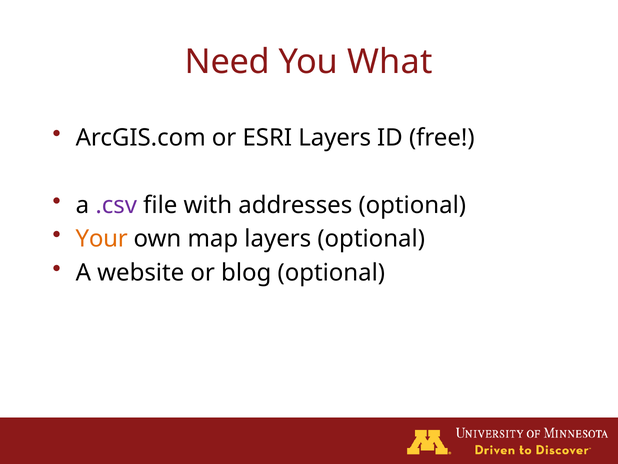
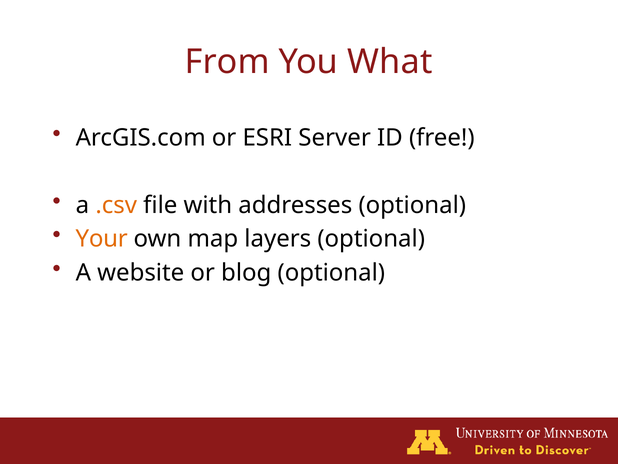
Need: Need -> From (227, 62)
ESRI Layers: Layers -> Server (335, 138)
.csv colour: purple -> orange (116, 205)
